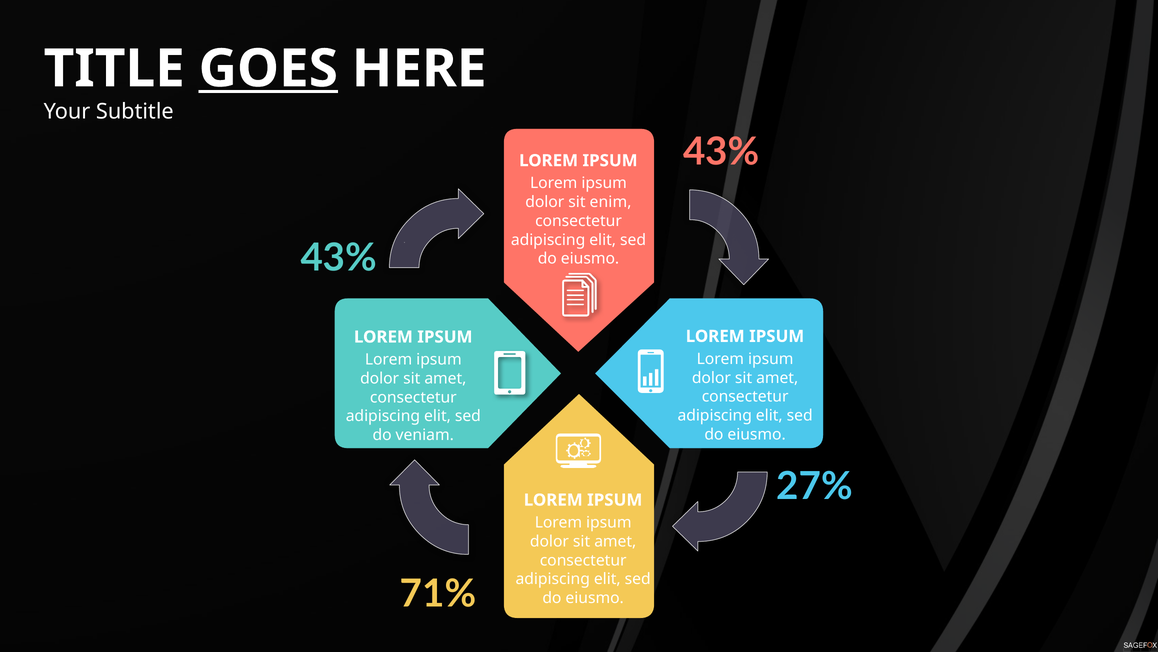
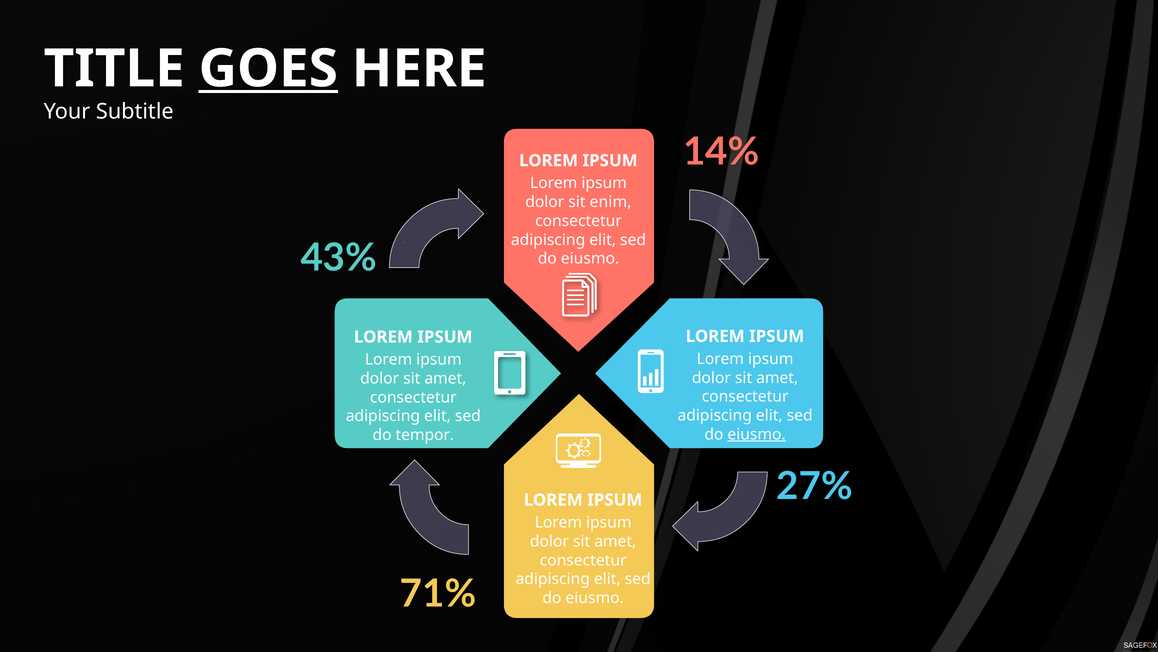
43%: 43% -> 14% (721, 152)
eiusmo underline: none -> present (757, 434)
veniam: veniam -> tempor (425, 435)
